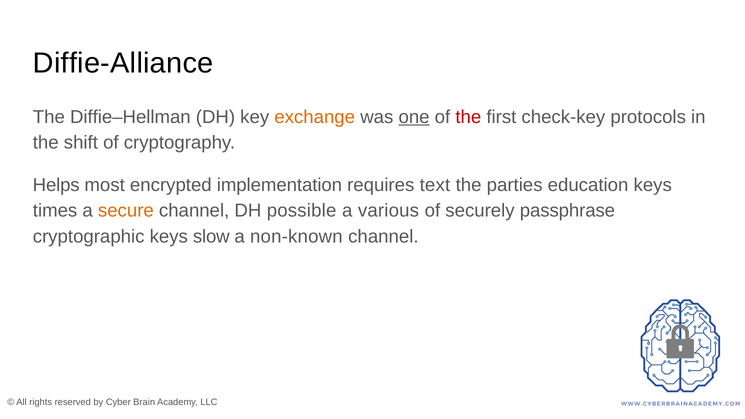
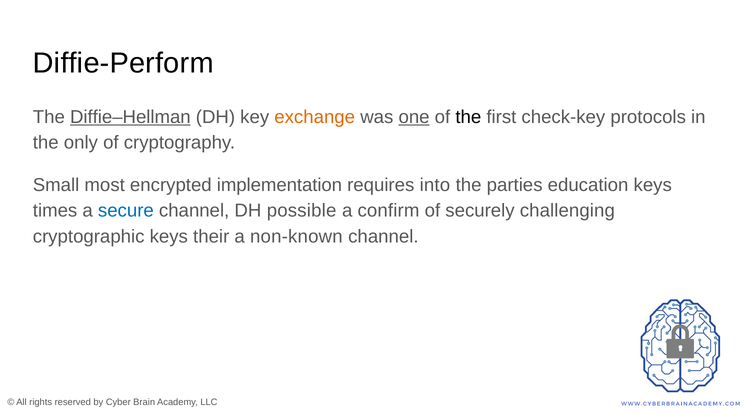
Diffie-Alliance: Diffie-Alliance -> Diffie-Perform (123, 63)
Diffie–Hellman underline: none -> present (130, 117)
the colour: red -> black (468, 117)
shift: shift -> only (81, 143)
Helps: Helps -> Small (56, 185)
text: text -> into (435, 185)
secure colour: orange -> blue (126, 211)
various: various -> confirm (388, 211)
passphrase: passphrase -> challenging (567, 211)
slow: slow -> their (211, 236)
